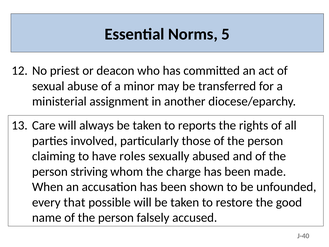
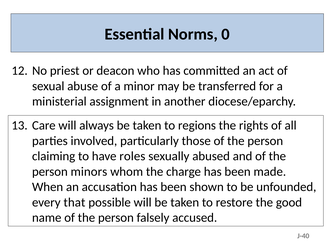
5: 5 -> 0 (226, 34)
reports: reports -> regions (197, 125)
striving: striving -> minors (89, 171)
